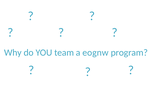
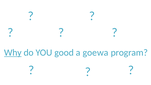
Why underline: none -> present (13, 52)
team: team -> good (64, 52)
eognw: eognw -> goewa (96, 52)
